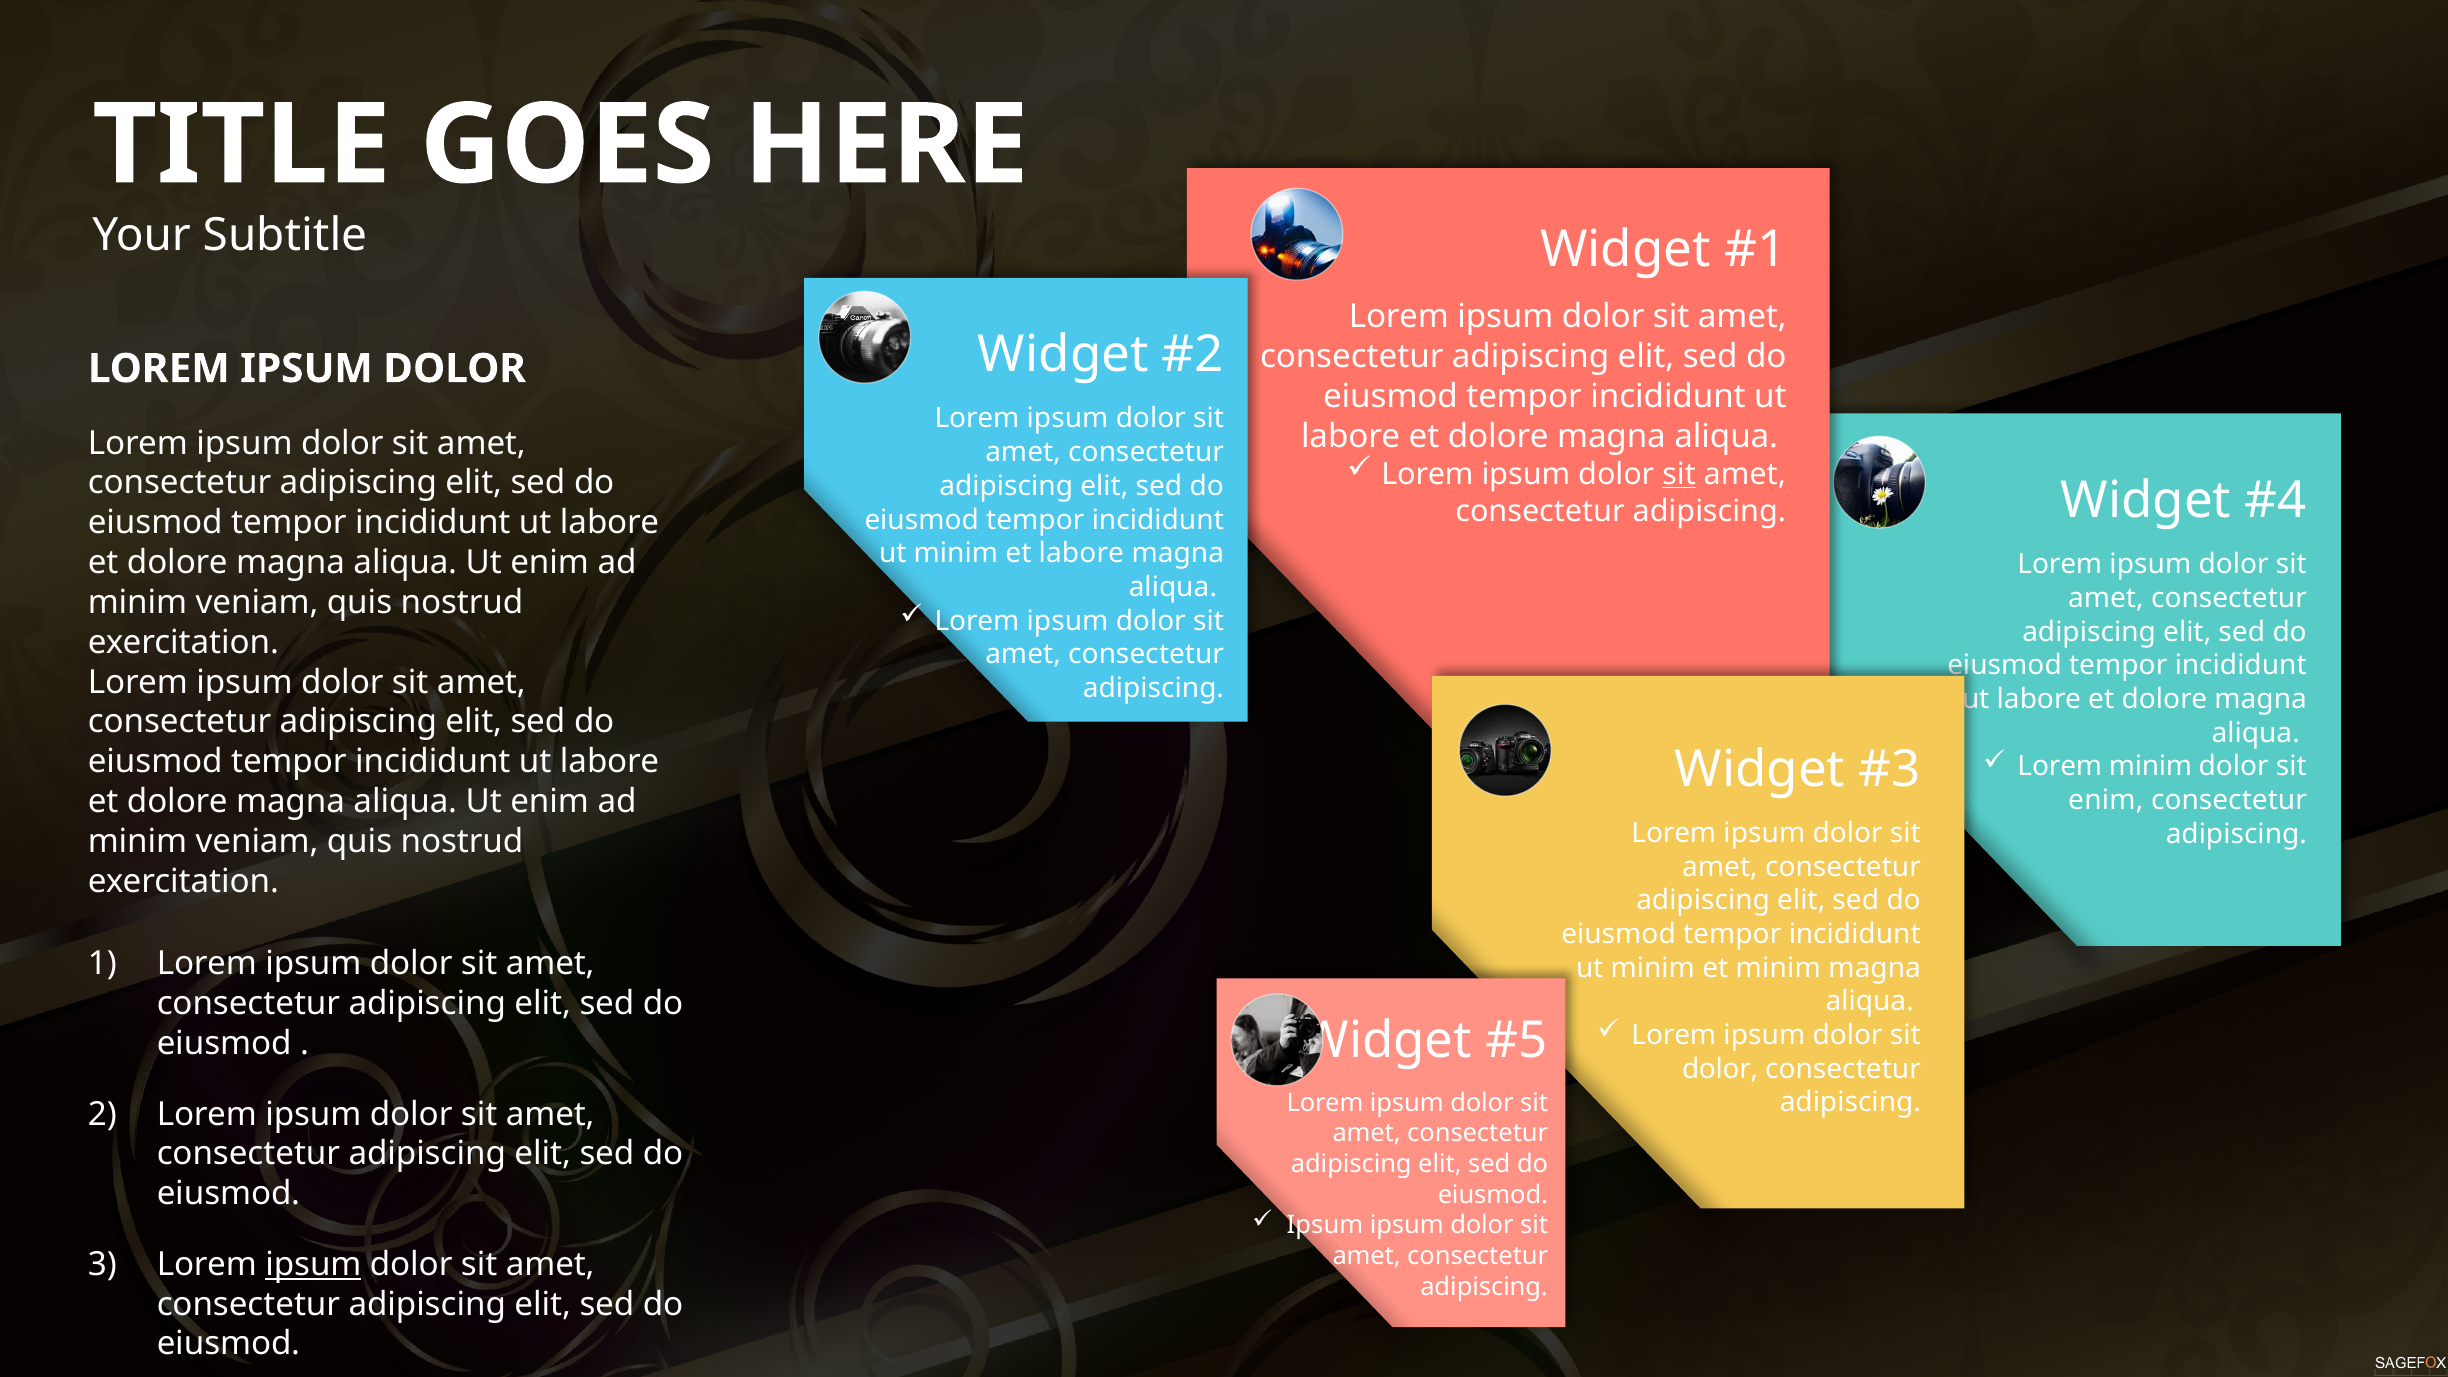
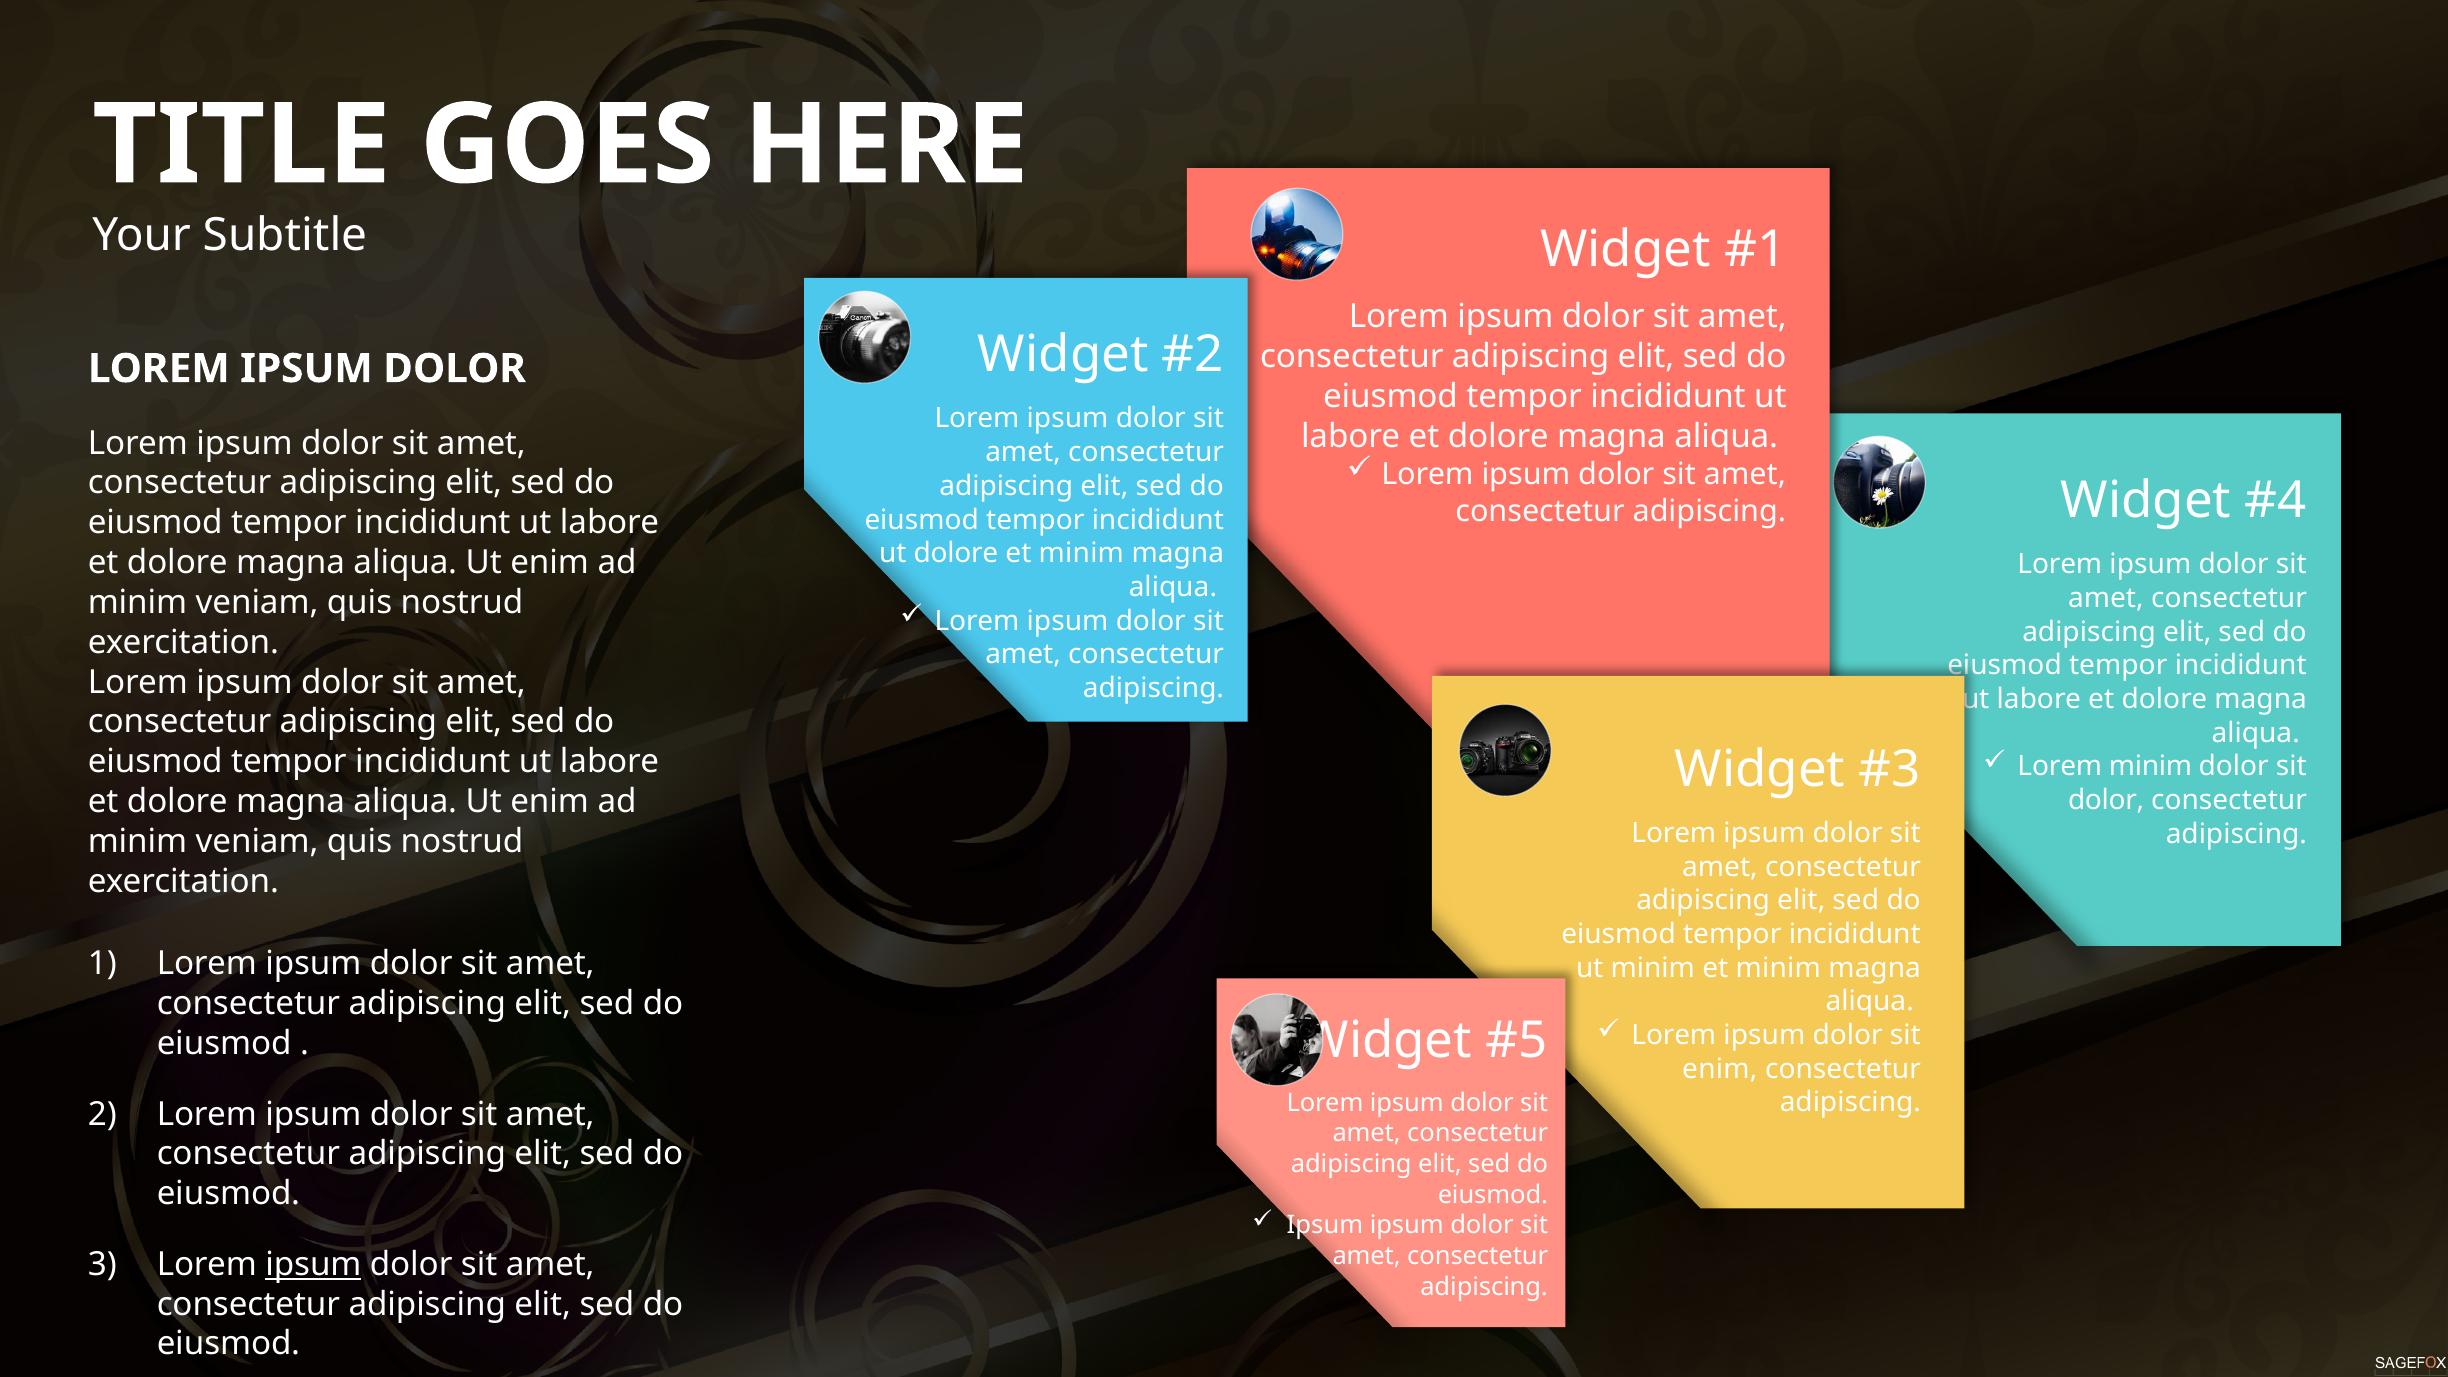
sit underline: present -> none (1679, 474)
minim: minim -> dolore (956, 553)
labore: labore -> minim (1081, 553)
enim: enim -> dolor (2106, 800)
dolor: dolor -> enim (1720, 1069)
